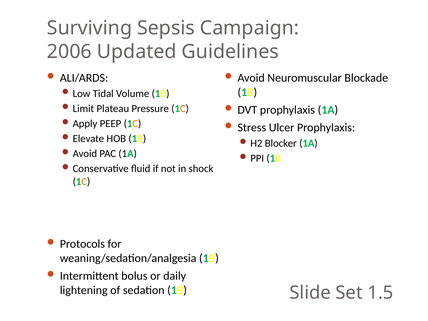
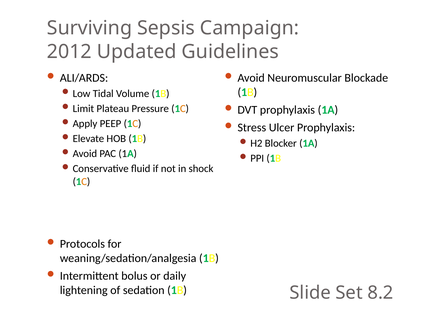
2006: 2006 -> 2012 (69, 52)
1.5: 1.5 -> 8.2 (380, 293)
